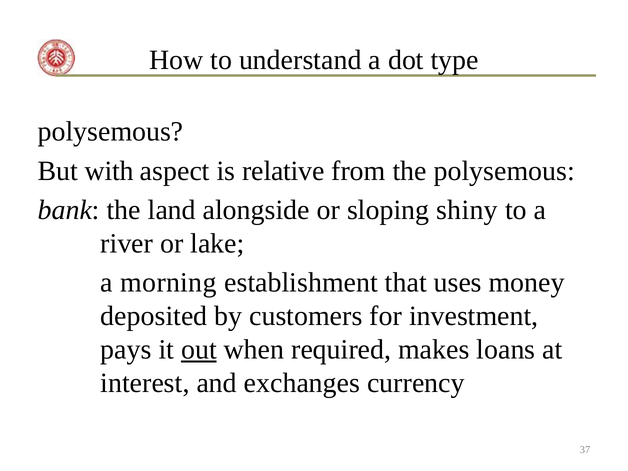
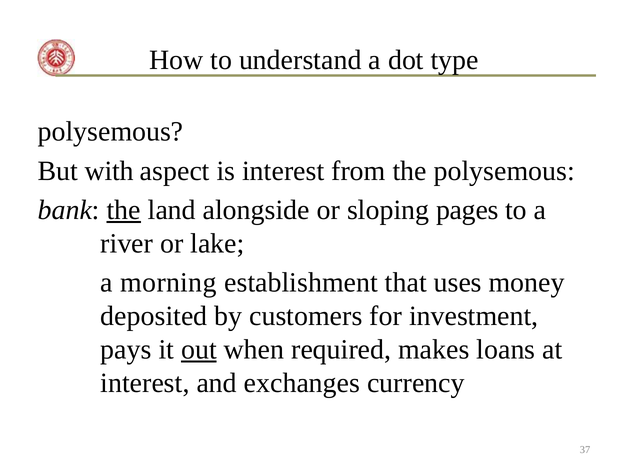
is relative: relative -> interest (283, 171)
the underline: none -> present (124, 210)
shiny: shiny -> pages (467, 210)
